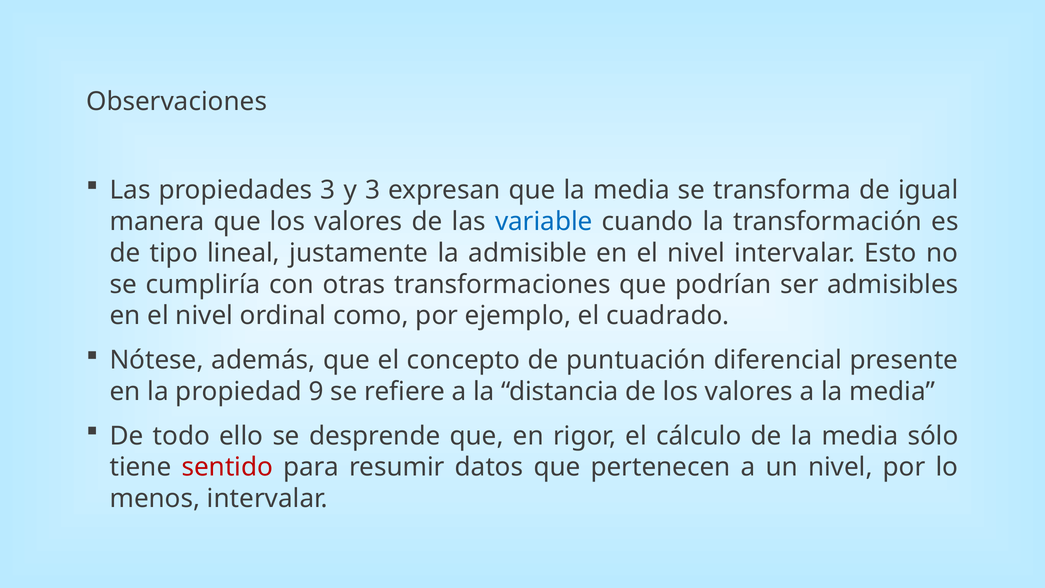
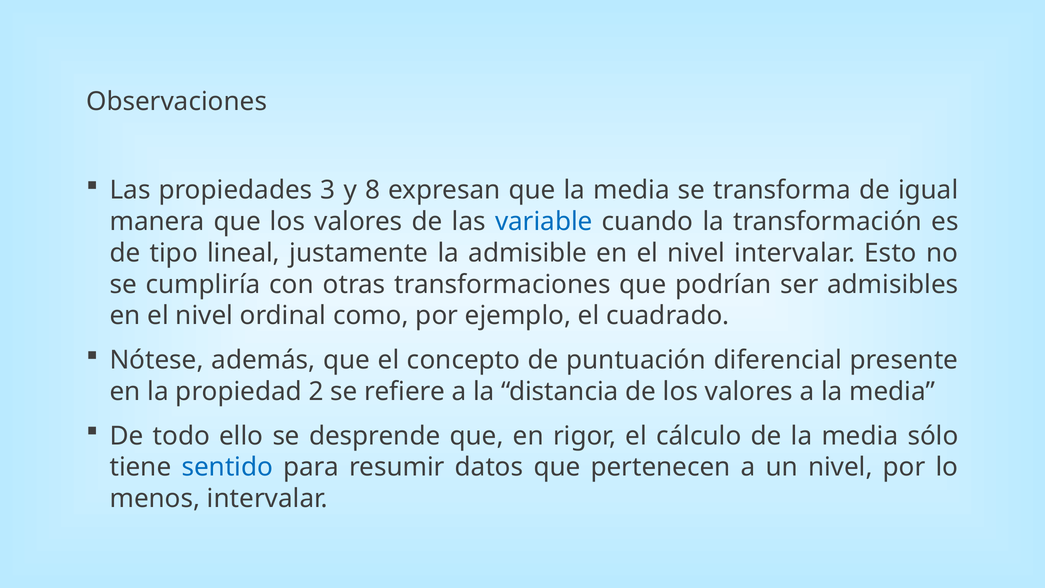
y 3: 3 -> 8 (373, 190)
9: 9 -> 2 (316, 391)
sentido colour: red -> blue (227, 467)
